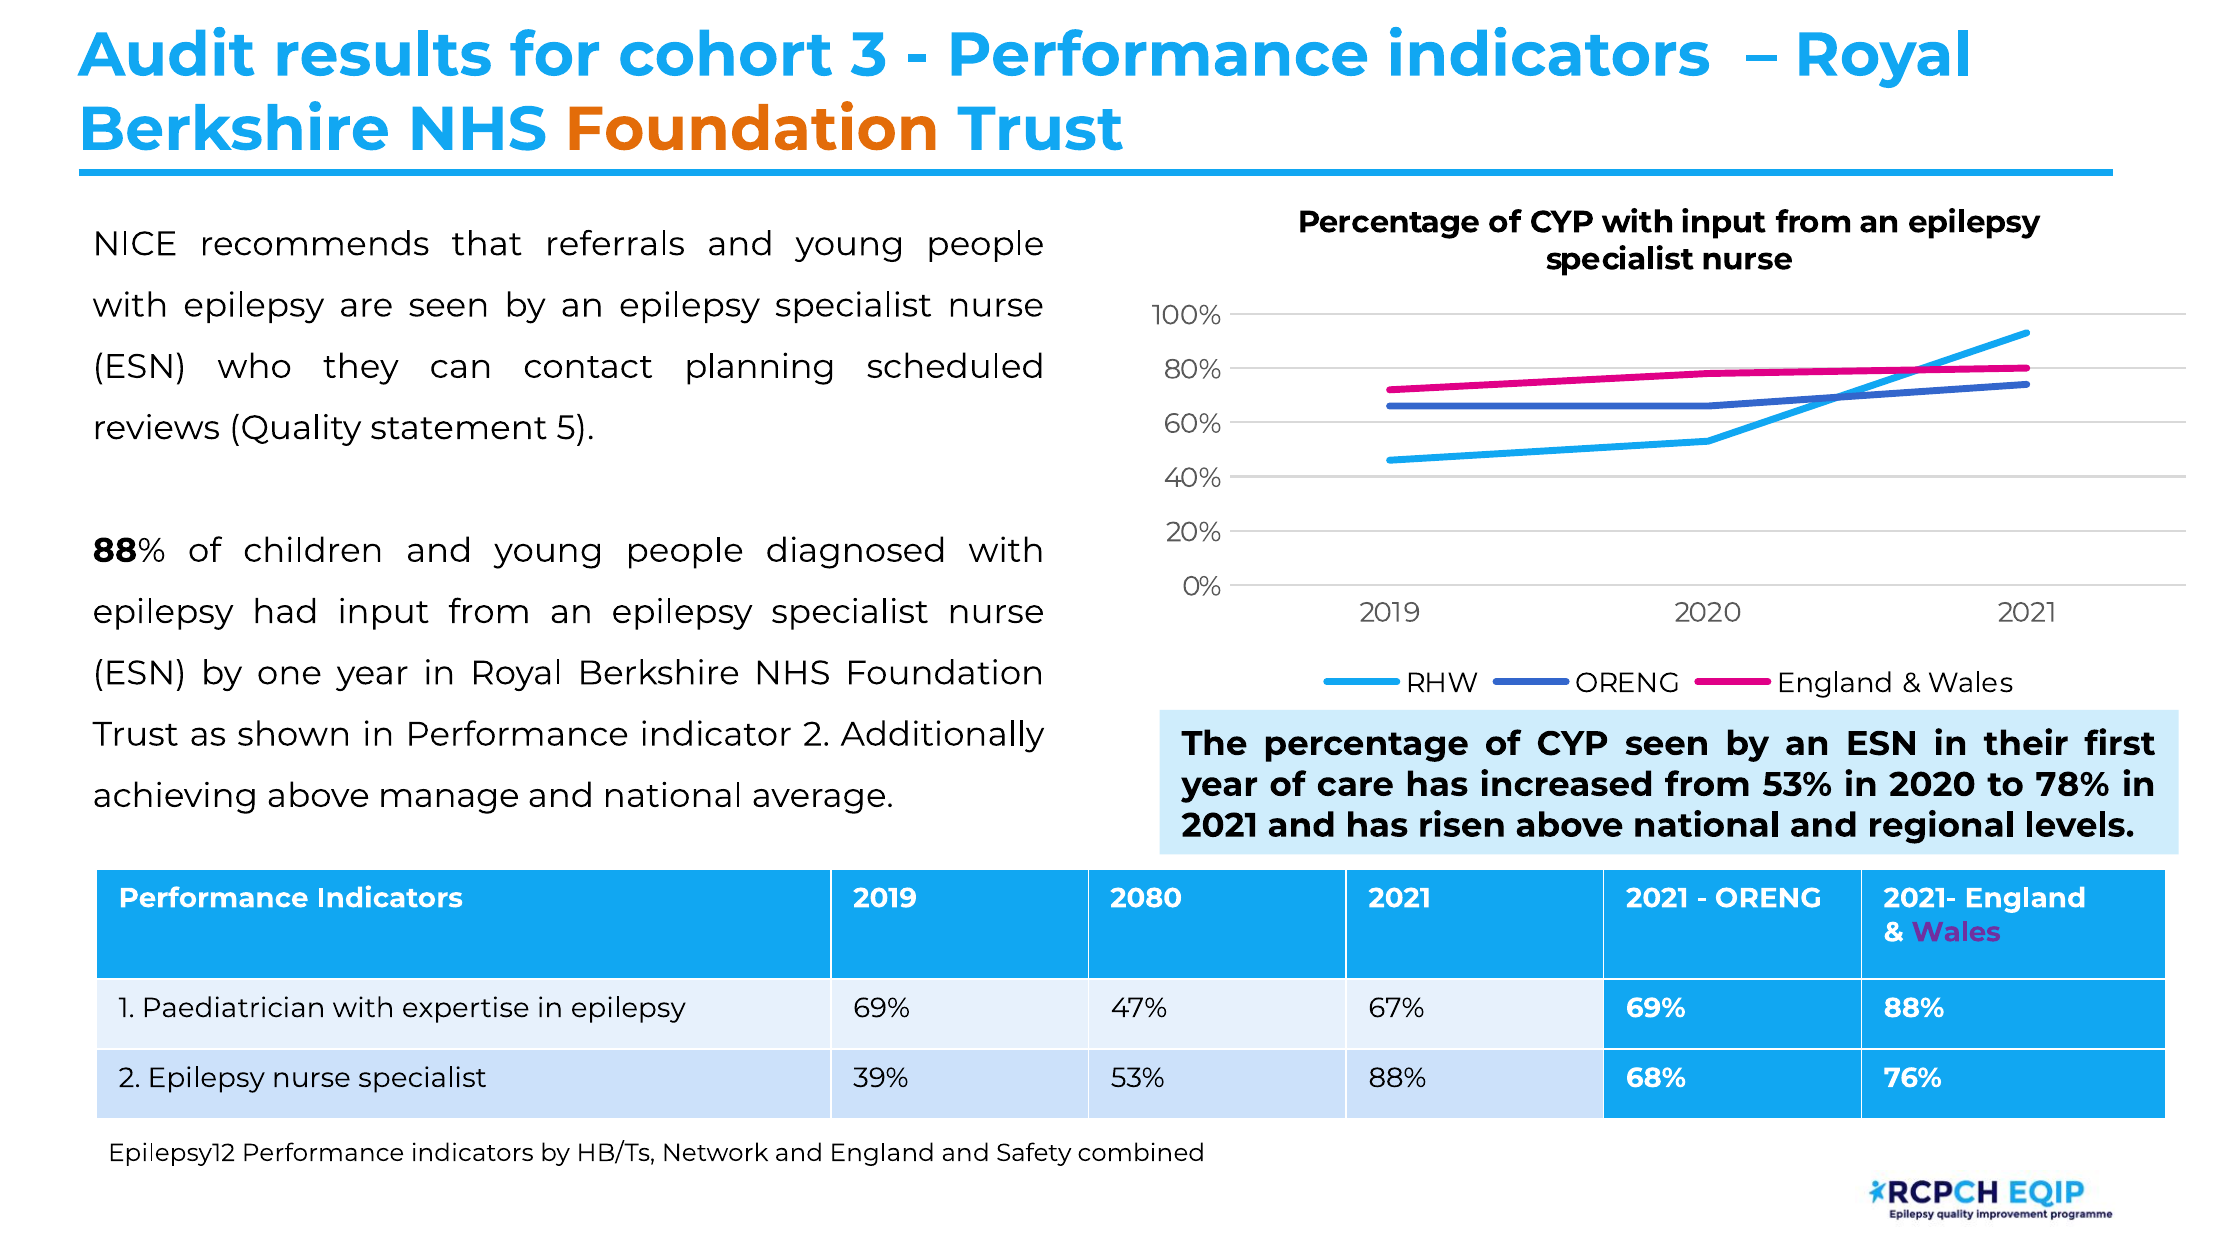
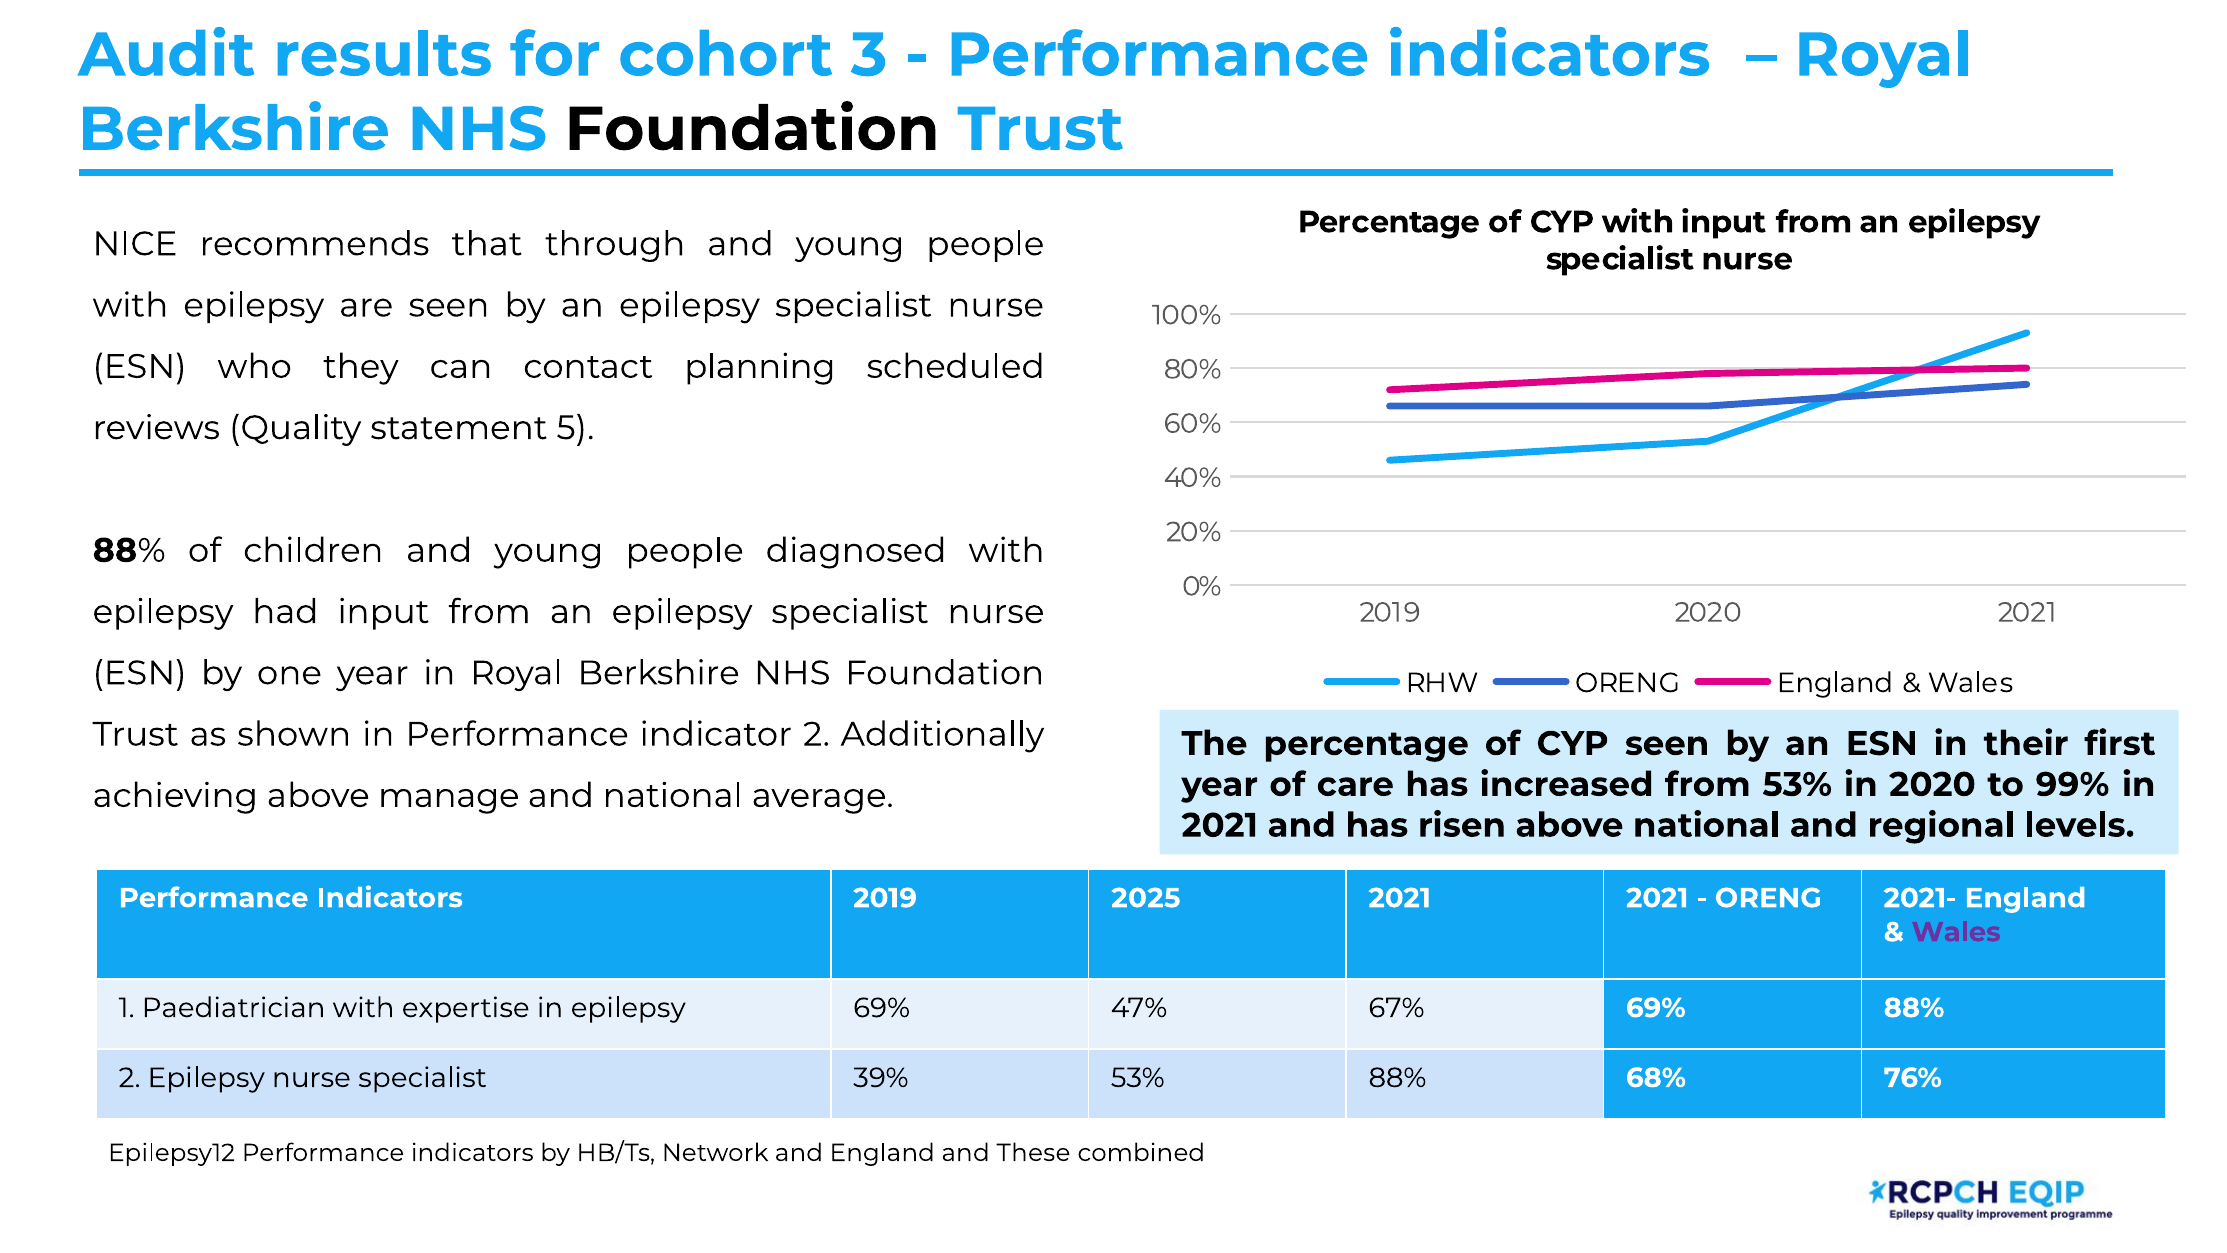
Foundation colour: orange -> black (752, 129)
referrals: referrals -> through (615, 244)
78%: 78% -> 99% (2073, 784)
2080: 2080 -> 2025 (1146, 898)
Safety: Safety -> These (1034, 1153)
